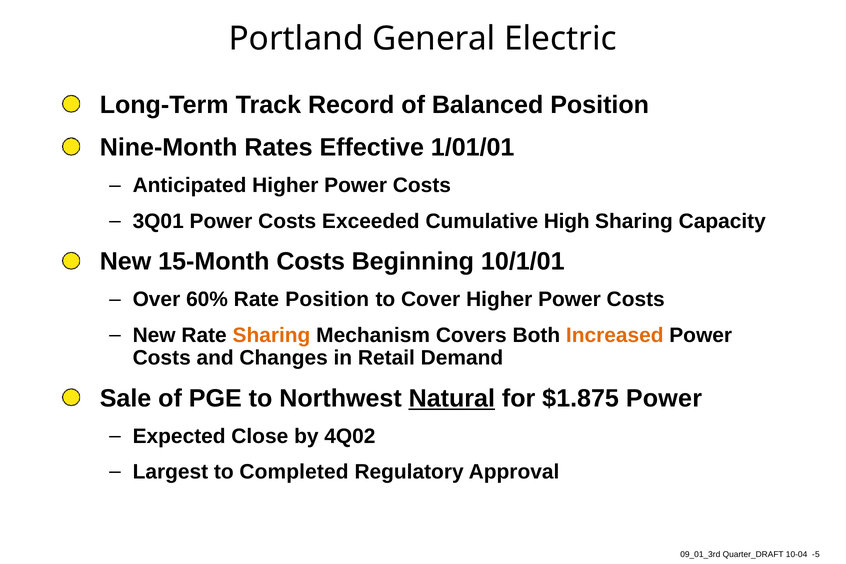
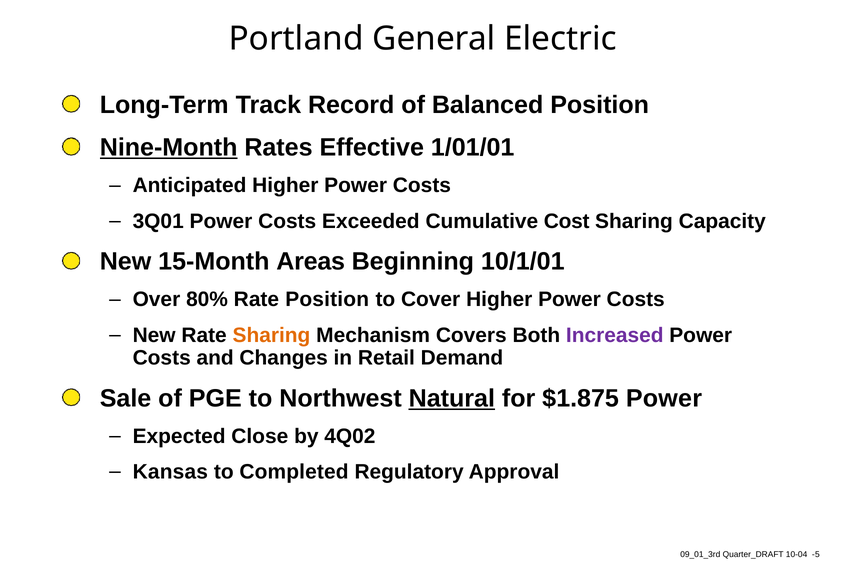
Nine-Month underline: none -> present (169, 148)
High: High -> Cost (567, 221)
15-Month Costs: Costs -> Areas (311, 262)
60%: 60% -> 80% (207, 300)
Increased colour: orange -> purple (615, 335)
Largest: Largest -> Kansas (170, 472)
